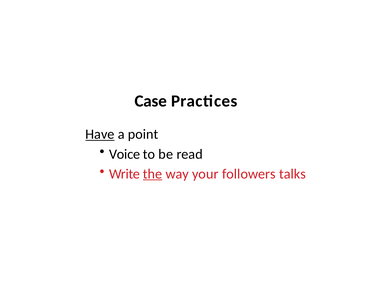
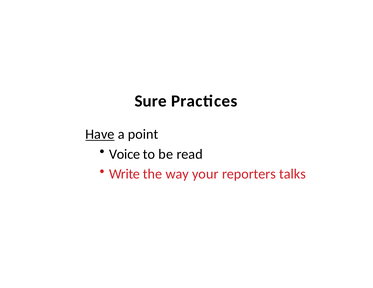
Case: Case -> Sure (151, 101)
the underline: present -> none (153, 174)
followers: followers -> reporters (249, 174)
